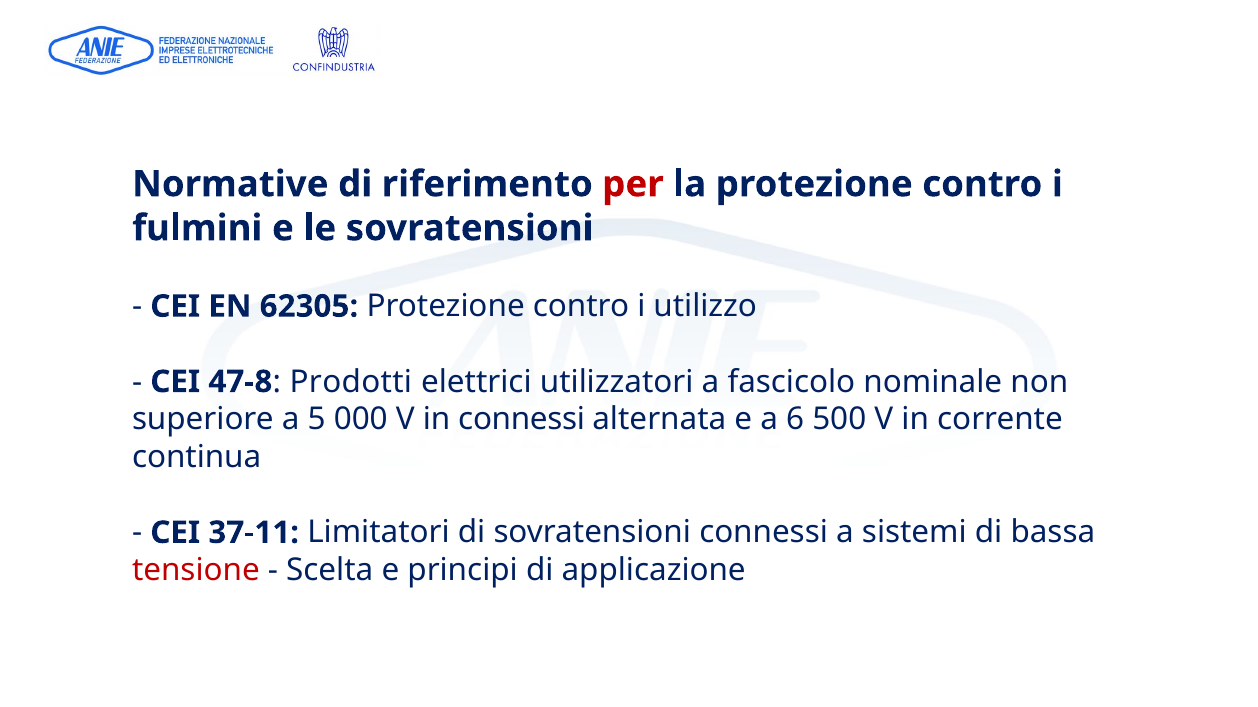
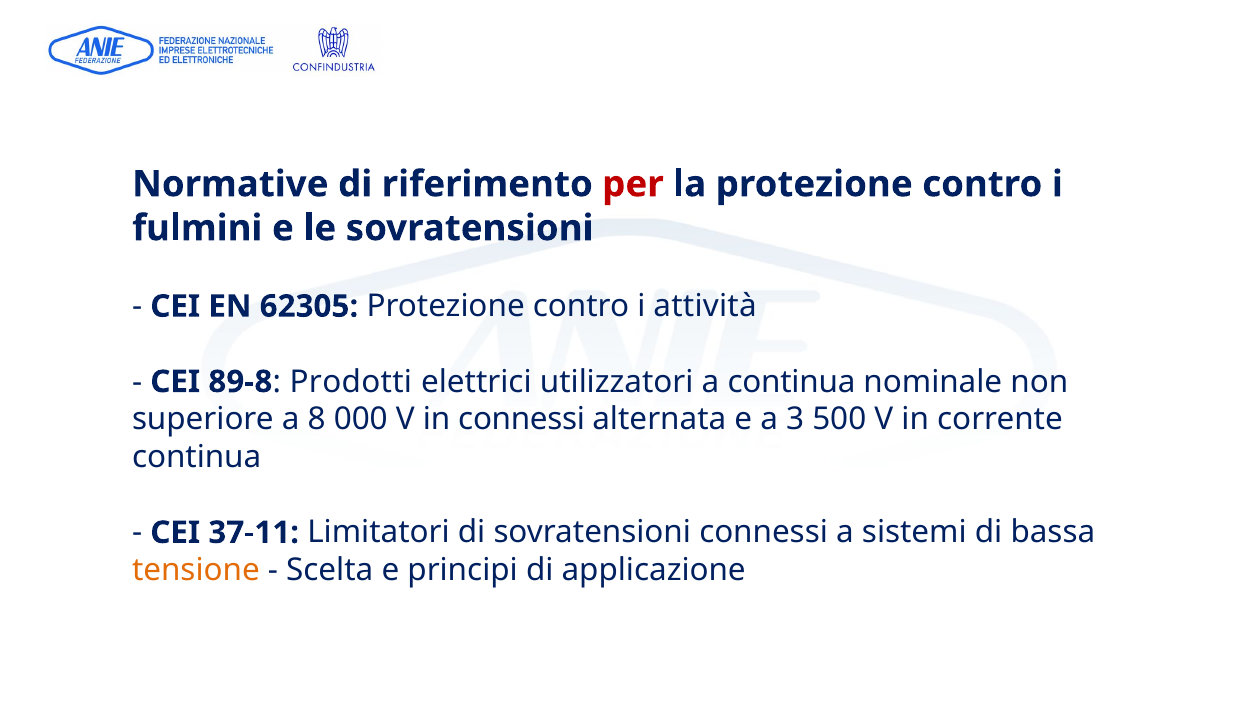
utilizzo: utilizzo -> attività (705, 307)
47-8: 47-8 -> 89-8 (240, 382)
a fascicolo: fascicolo -> continua (791, 382)
5: 5 -> 8 (317, 420)
6: 6 -> 3 (795, 420)
tensione colour: red -> orange (196, 571)
